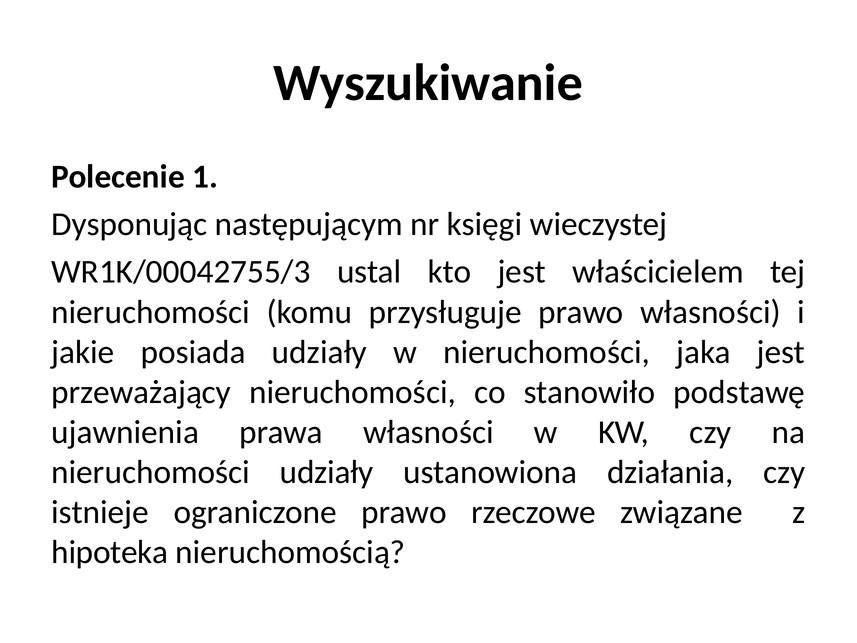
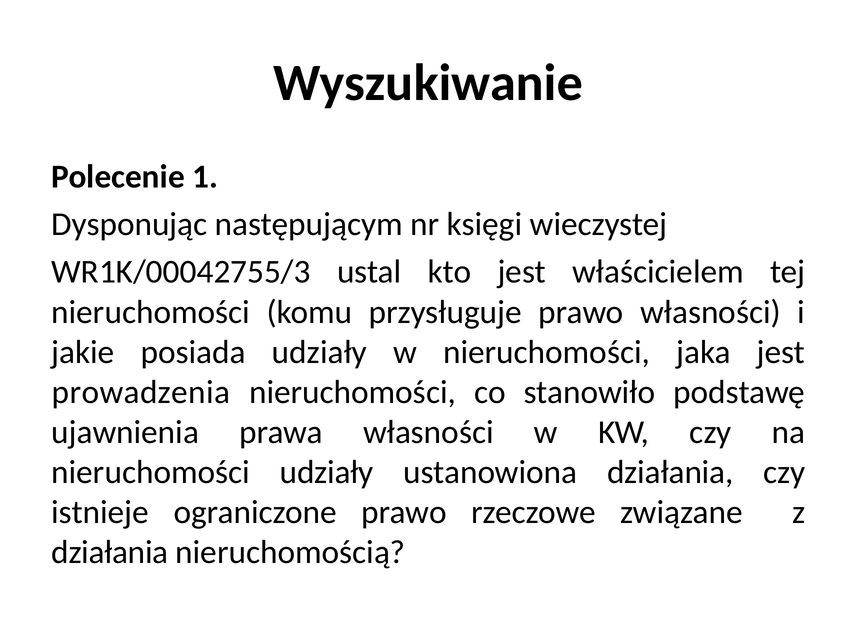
przeważający: przeważający -> prowadzenia (141, 392)
hipoteka: hipoteka -> działania (110, 552)
